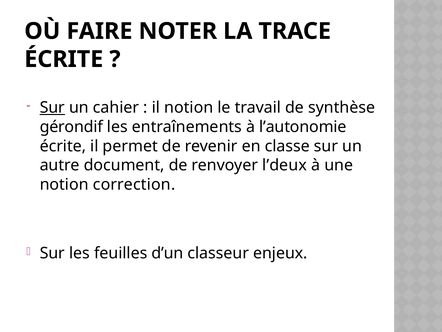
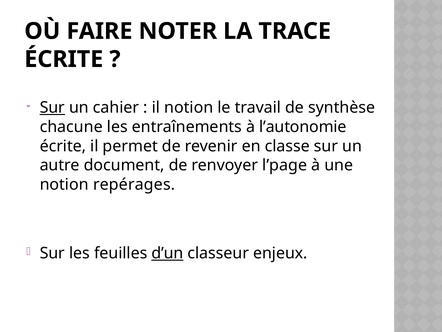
gérondif: gérondif -> chacune (71, 127)
l’deux: l’deux -> l’page (285, 165)
correction: correction -> repérages (134, 184)
d’un underline: none -> present (167, 253)
